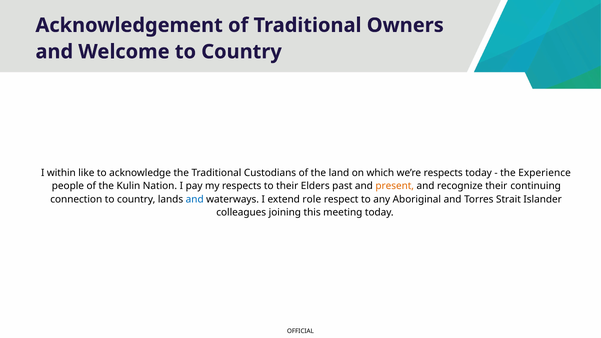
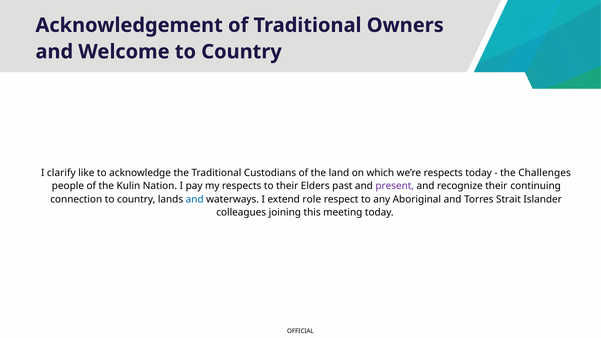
within: within -> clarify (61, 173)
Experience: Experience -> Challenges (545, 173)
present colour: orange -> purple (395, 186)
